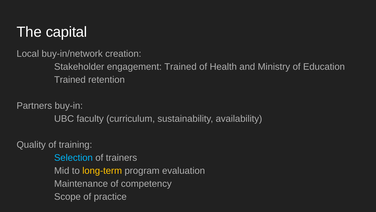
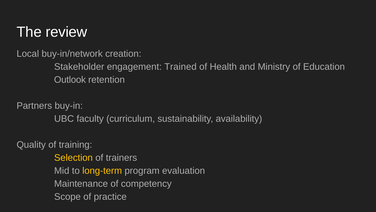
capital: capital -> review (67, 32)
Trained: Trained -> Outlook (70, 80)
Selection colour: light blue -> yellow (73, 157)
